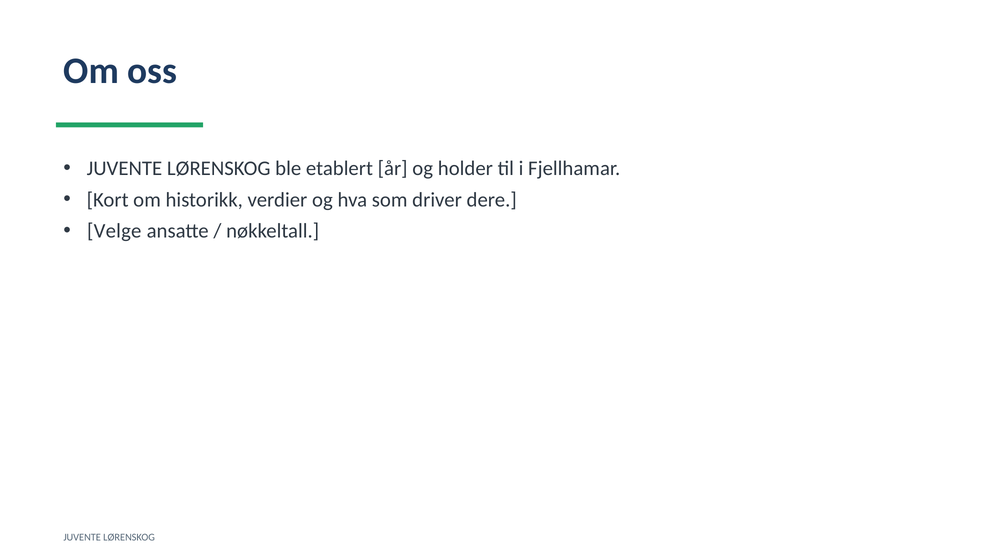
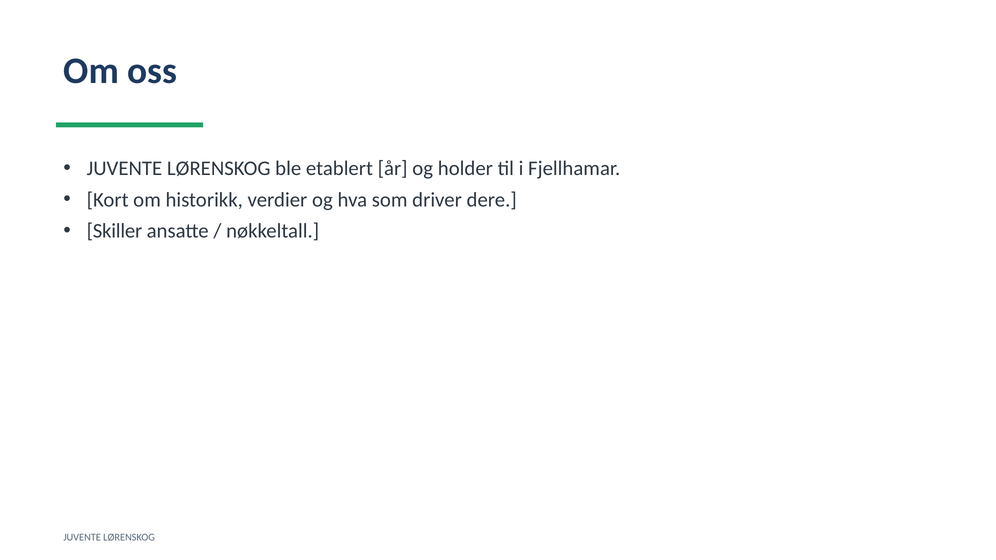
Velge: Velge -> Skiller (114, 231)
